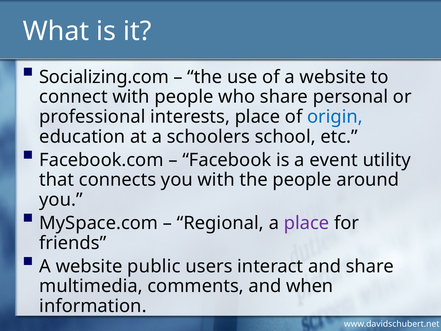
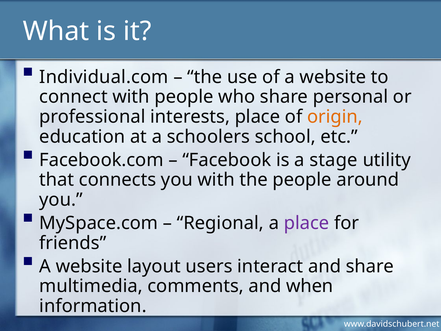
Socializing.com: Socializing.com -> Individual.com (104, 77)
origin colour: blue -> orange (335, 117)
event: event -> stage (334, 160)
public: public -> layout (154, 266)
